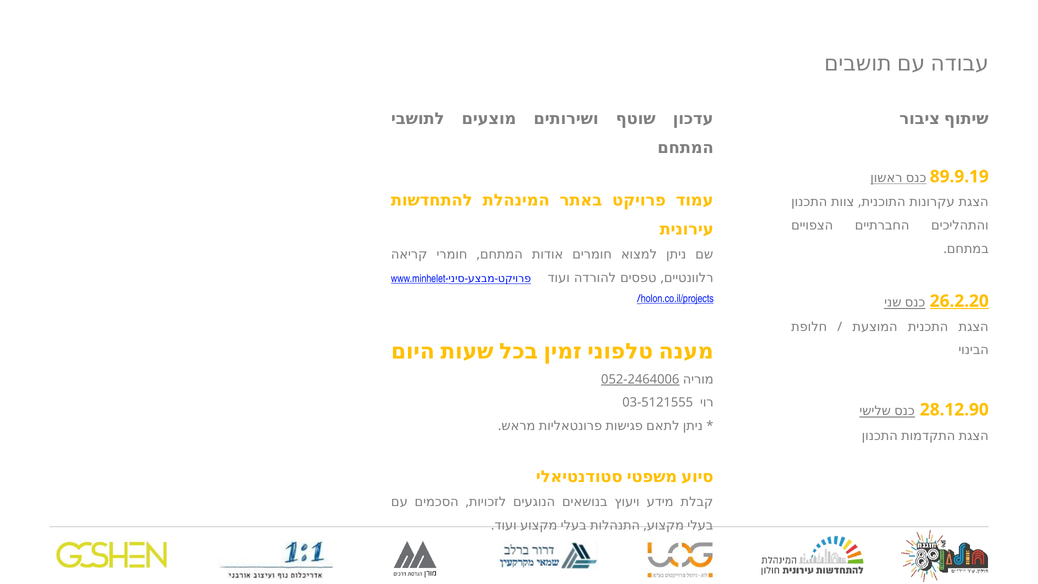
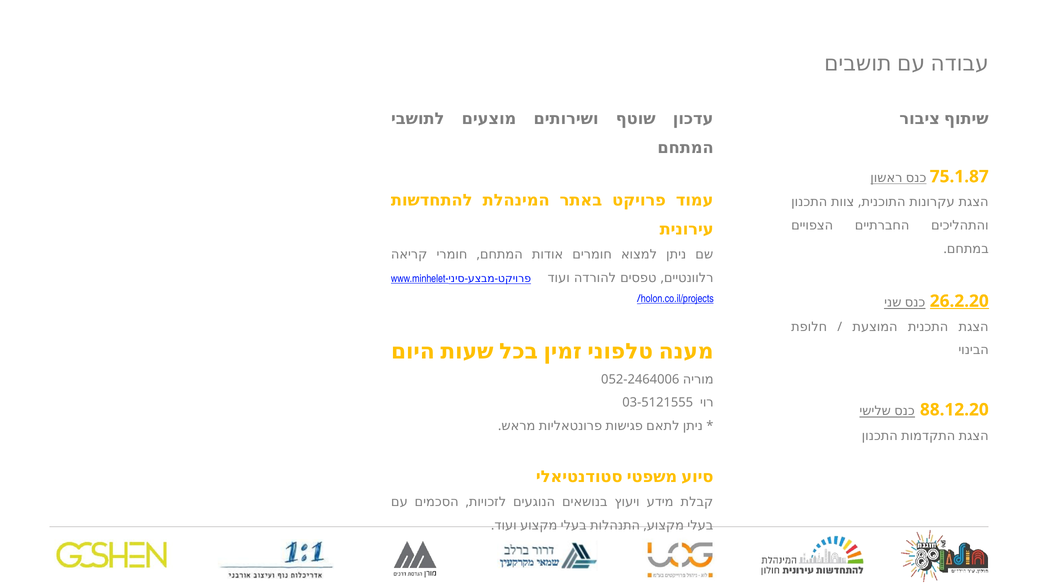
89.9.19: 89.9.19 -> 75.1.87 (959, 177)
052-2464006 underline: present -> none (640, 379)
28.12.90: 28.12.90 -> 88.12.20 (954, 410)
